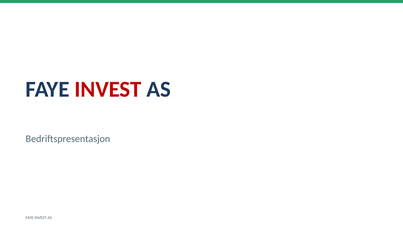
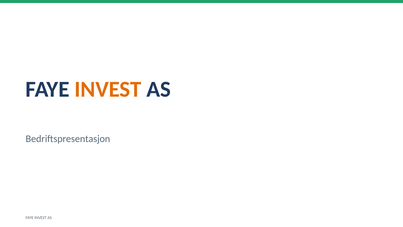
INVEST colour: red -> orange (108, 89)
